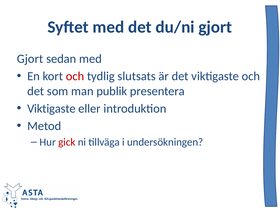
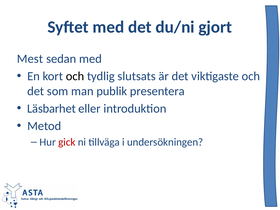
Gjort: Gjort -> Mest (30, 59)
och colour: red -> black (75, 76)
Viktigaste: Viktigaste -> Läsbarhet (51, 109)
